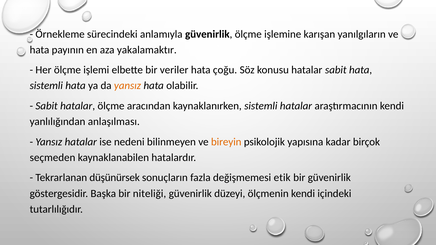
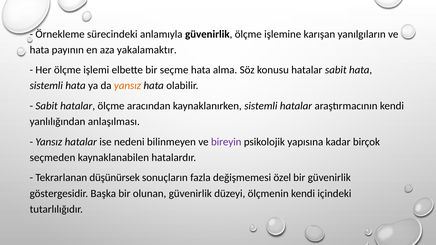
veriler: veriler -> seçme (174, 70)
çoğu: çoğu -> alma (225, 70)
bireyin colour: orange -> purple (226, 142)
etik: etik -> özel (282, 178)
niteliği: niteliği -> olunan (150, 194)
